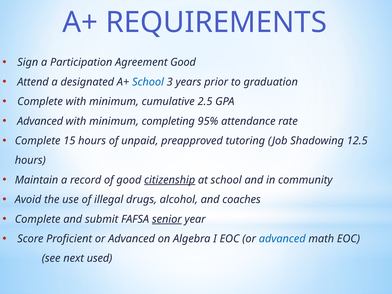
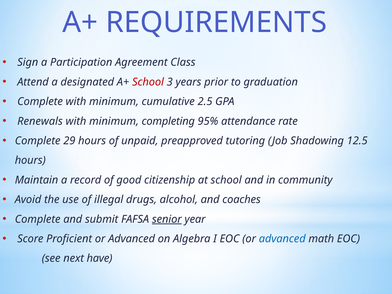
Agreement Good: Good -> Class (183, 62)
School colour: blue -> red (148, 82)
Advanced: Advanced -> Renewals (40, 121)
15: 15 -> 29 (69, 141)
citizenship underline: present -> none (170, 180)
used: used -> have (100, 258)
